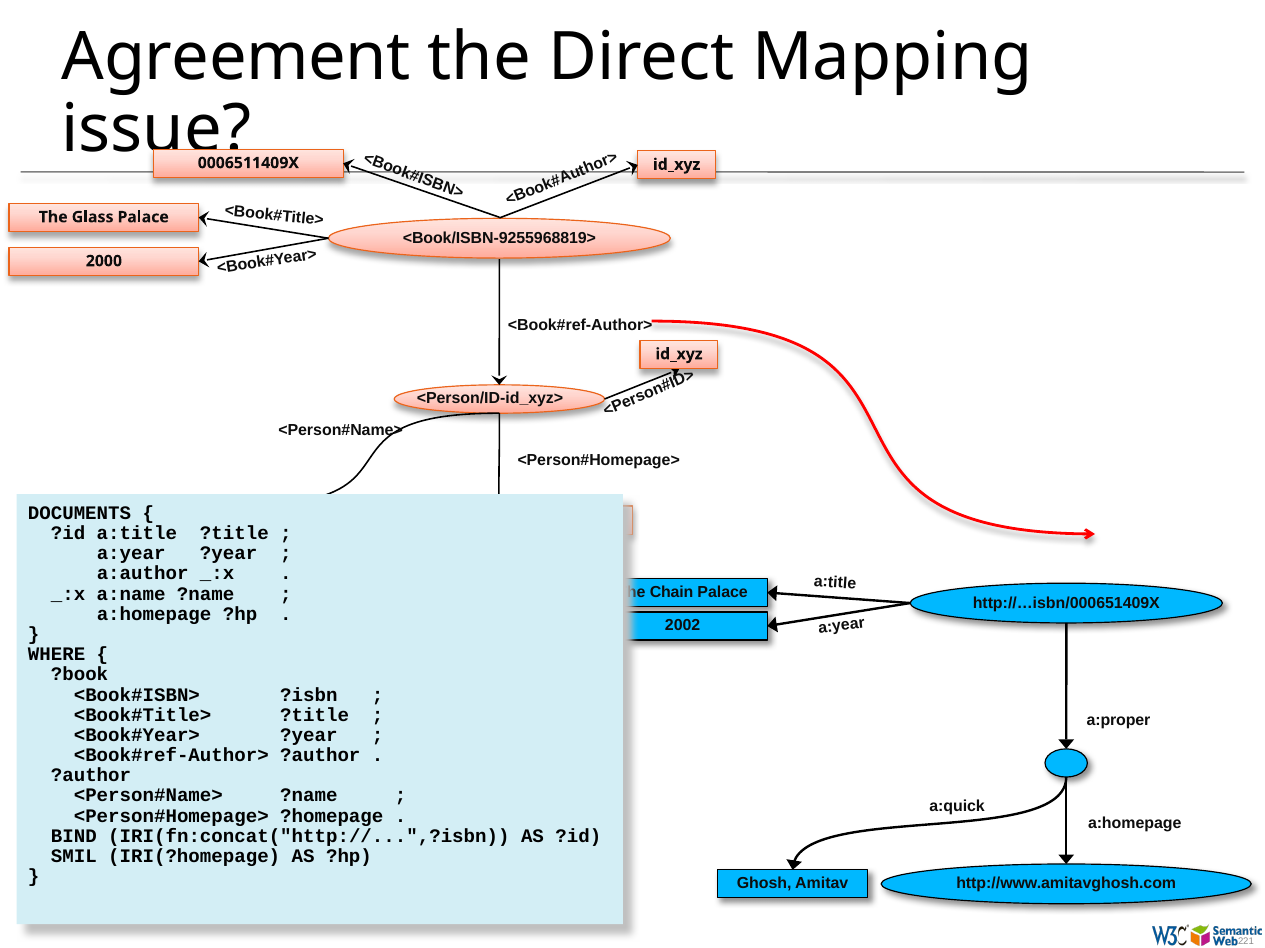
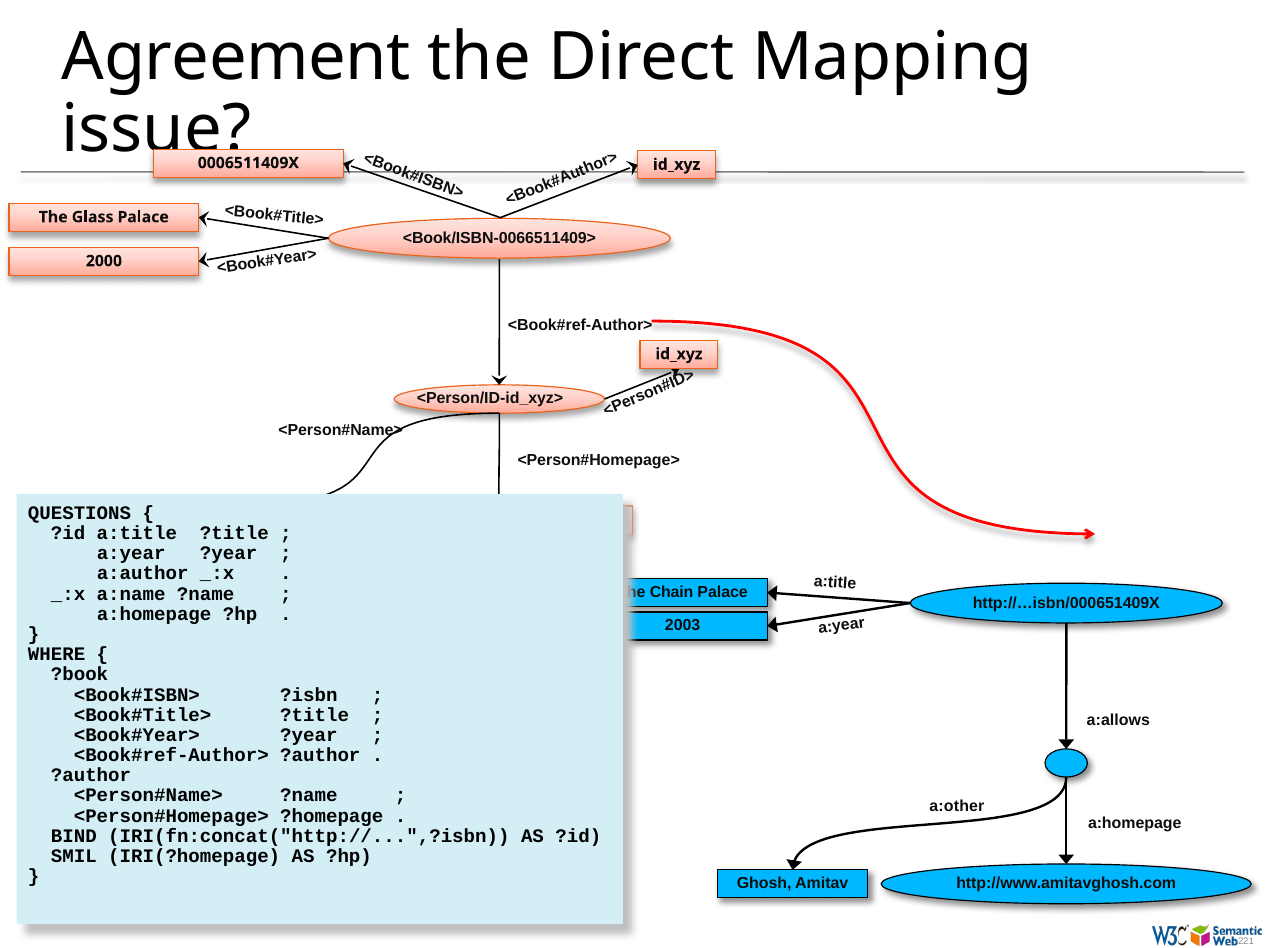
<Book/ISBN-9255968819>: <Book/ISBN-9255968819> -> <Book/ISBN-0066511409> (499, 238)
DOCUMENTS: DOCUMENTS -> QUESTIONS (80, 513)
2002: 2002 -> 2003 (683, 626)
a:proper: a:proper -> a:allows (1118, 721)
a:quick: a:quick -> a:other (957, 806)
